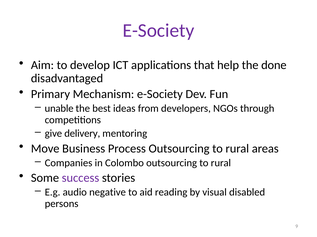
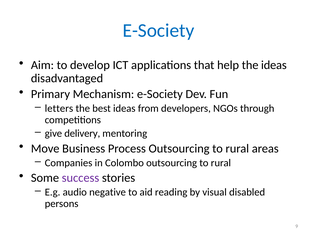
E-Society colour: purple -> blue (158, 31)
the done: done -> ideas (274, 65)
unable: unable -> letters (59, 109)
